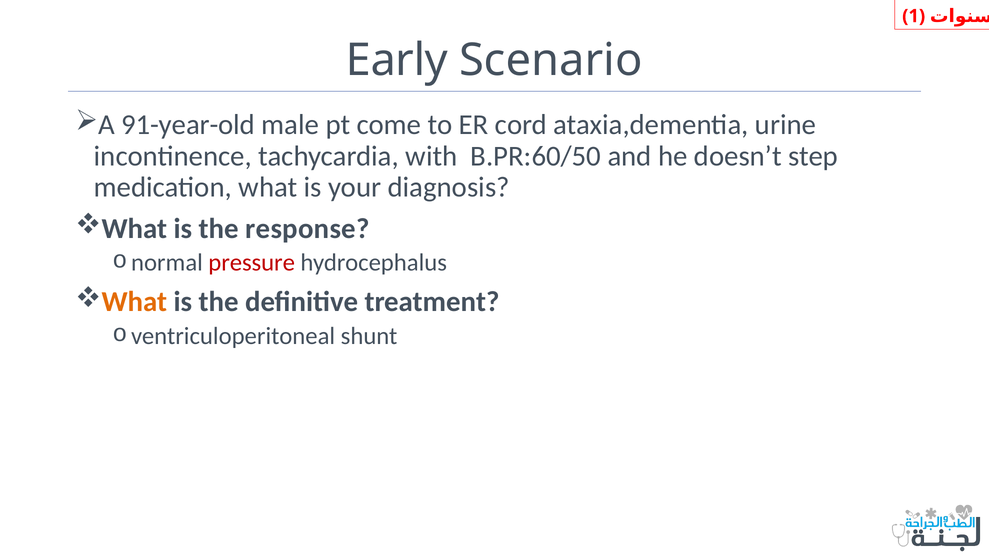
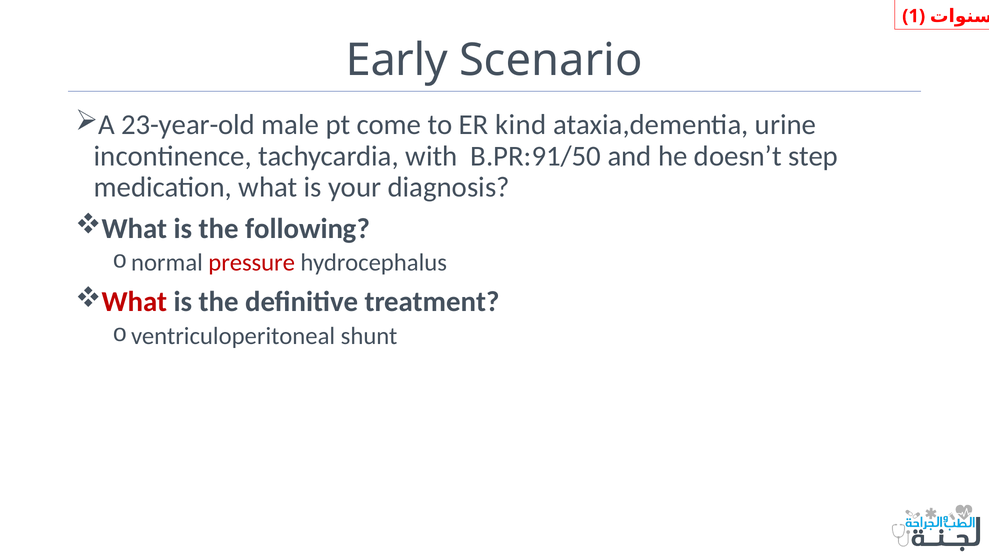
91-year-old: 91-year-old -> 23-year-old (188, 125)
cord: cord -> kind (521, 125)
B.PR:60/50: B.PR:60/50 -> B.PR:91/50 (536, 156)
response: response -> following (308, 229)
What colour: orange -> red (135, 302)
